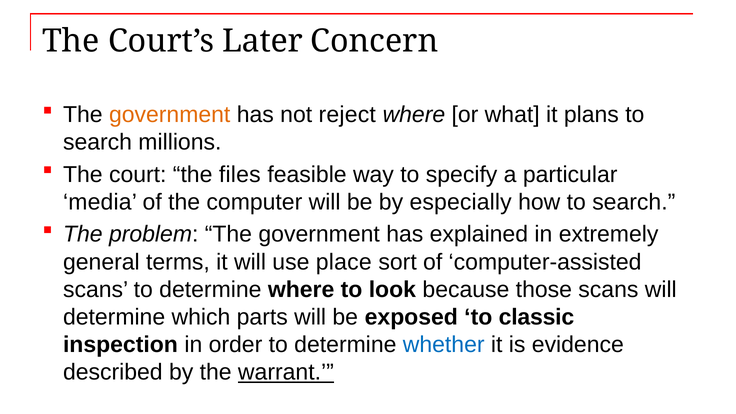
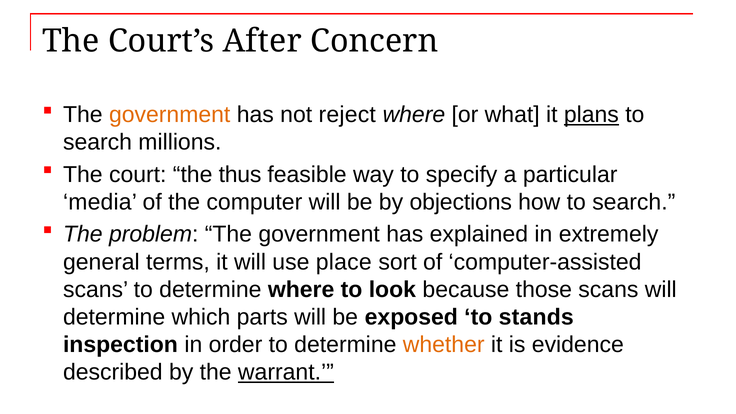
Later: Later -> After (262, 41)
plans underline: none -> present (591, 115)
files: files -> thus (240, 175)
especially: especially -> objections (461, 202)
classic: classic -> stands (536, 317)
whether colour: blue -> orange (444, 345)
